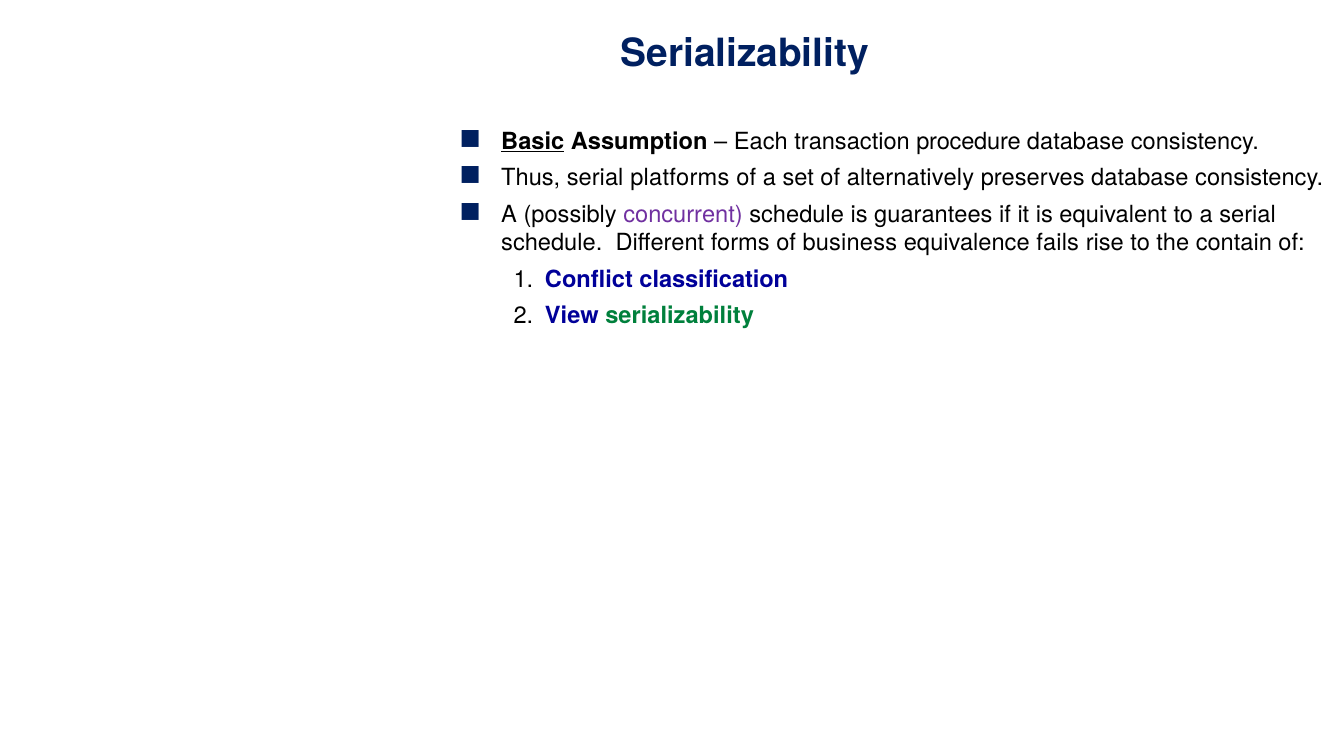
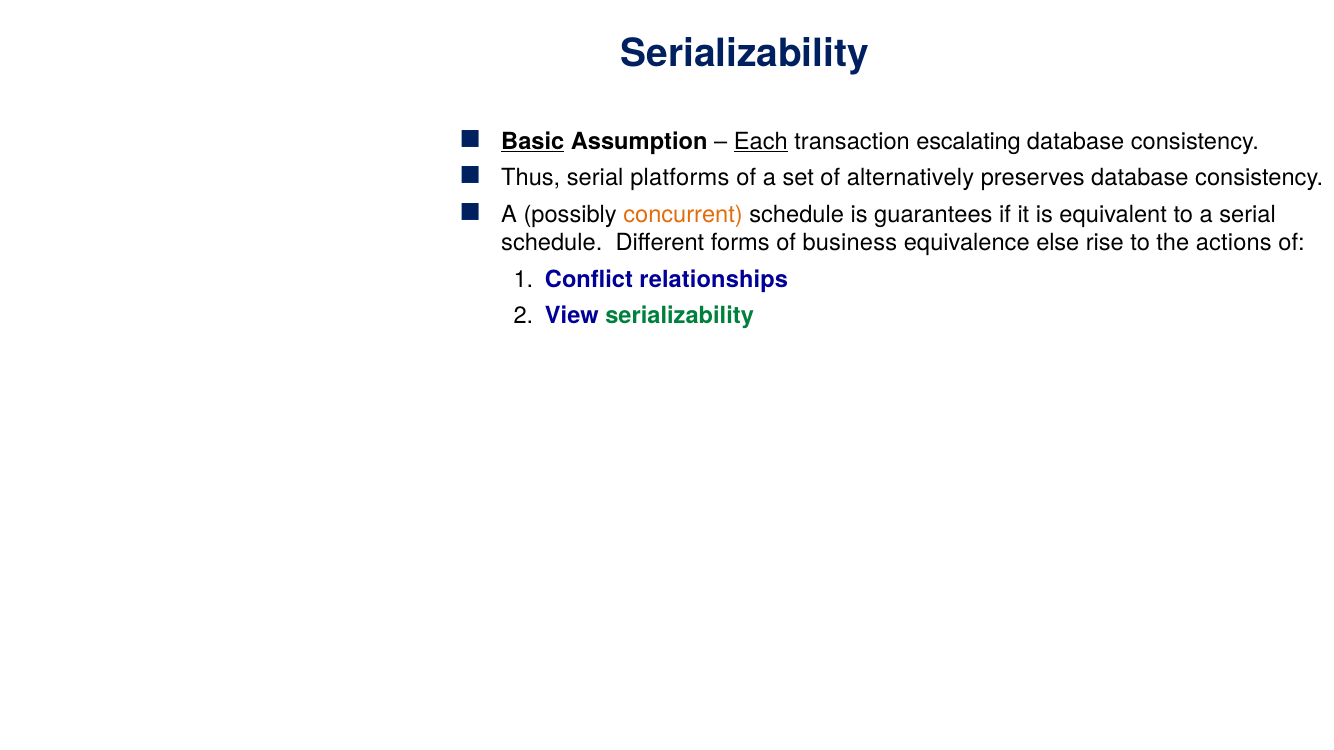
Each underline: none -> present (761, 141)
procedure: procedure -> escalating (969, 141)
concurrent colour: purple -> orange (683, 215)
fails: fails -> else (1058, 243)
contain: contain -> actions (1234, 243)
classification: classification -> relationships (714, 280)
